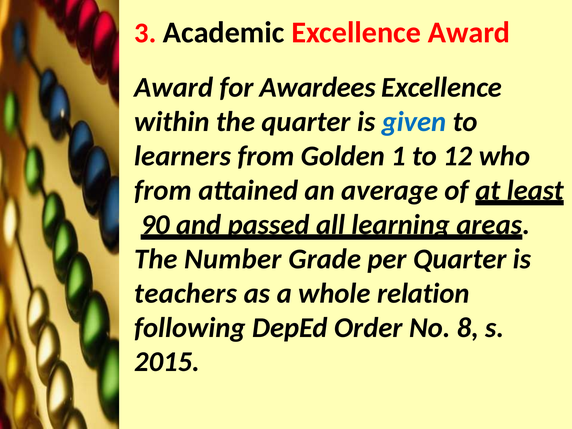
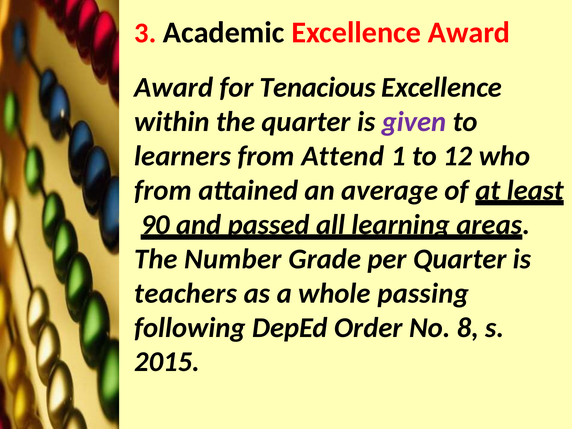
Awardees: Awardees -> Tenacious (318, 87)
given colour: blue -> purple (414, 122)
Golden: Golden -> Attend (343, 156)
relation: relation -> passing (423, 293)
